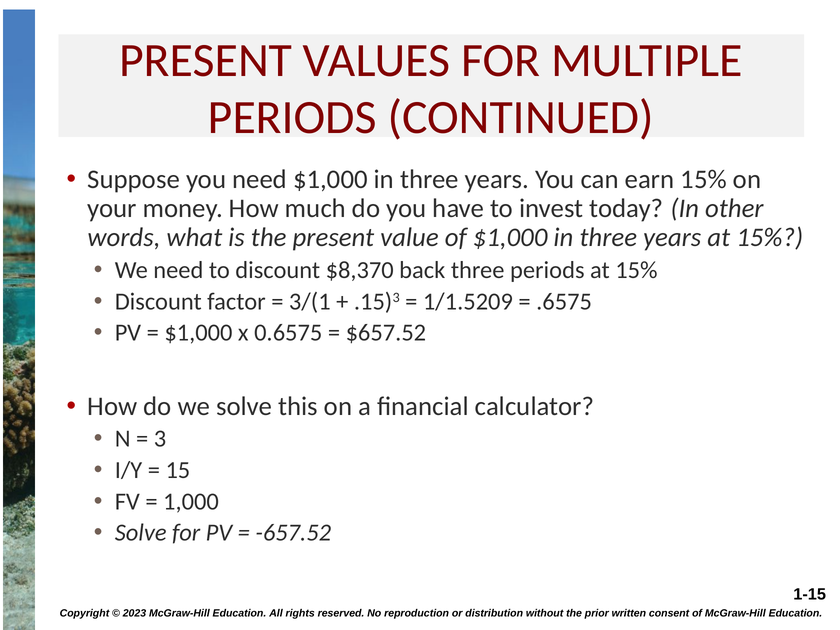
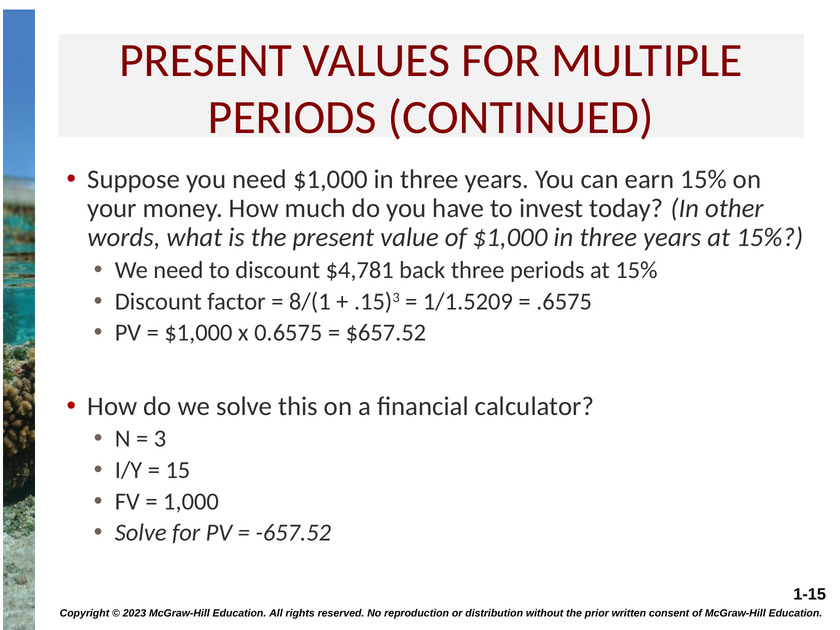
$8,370: $8,370 -> $4,781 (360, 270)
3/(1: 3/(1 -> 8/(1 (310, 301)
